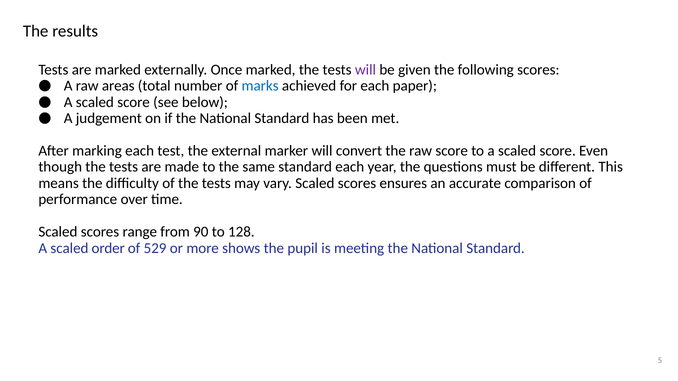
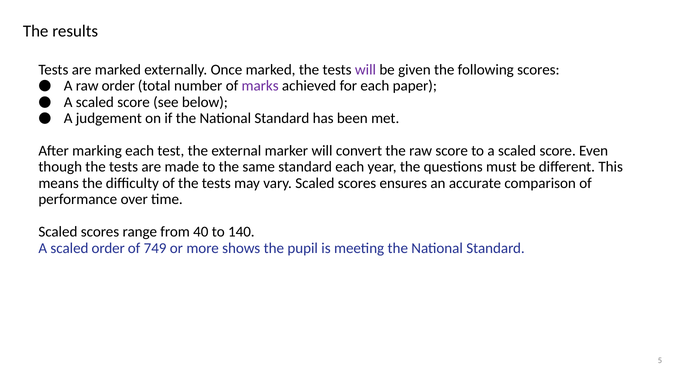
raw areas: areas -> order (118, 86)
marks colour: blue -> purple (260, 86)
90: 90 -> 40 (201, 232)
128: 128 -> 140 (241, 232)
529: 529 -> 749 (155, 248)
